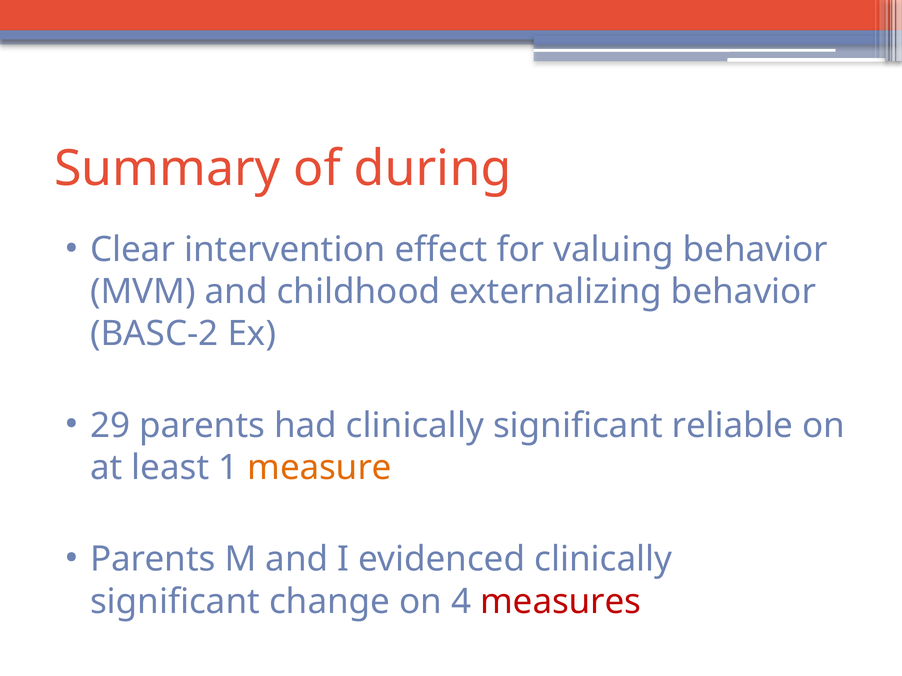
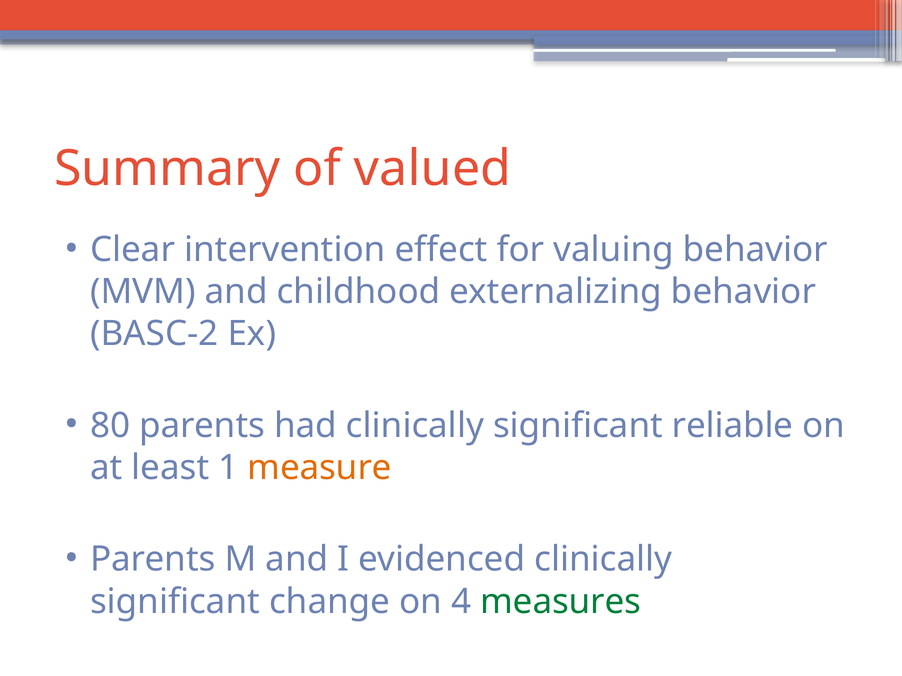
during: during -> valued (433, 169)
29: 29 -> 80 (110, 426)
measures colour: red -> green (561, 602)
